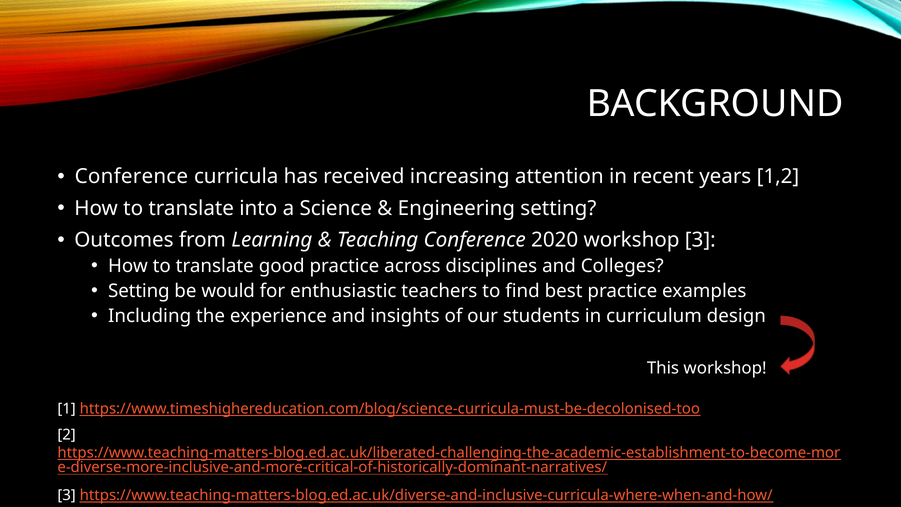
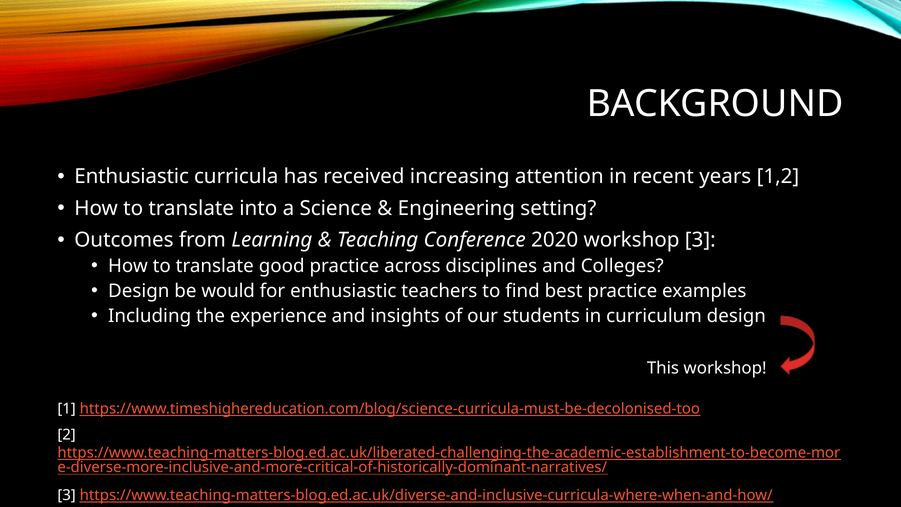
Conference: Conference -> Enthusiastic (132, 177)
Setting: Setting -> Design (139, 291)
